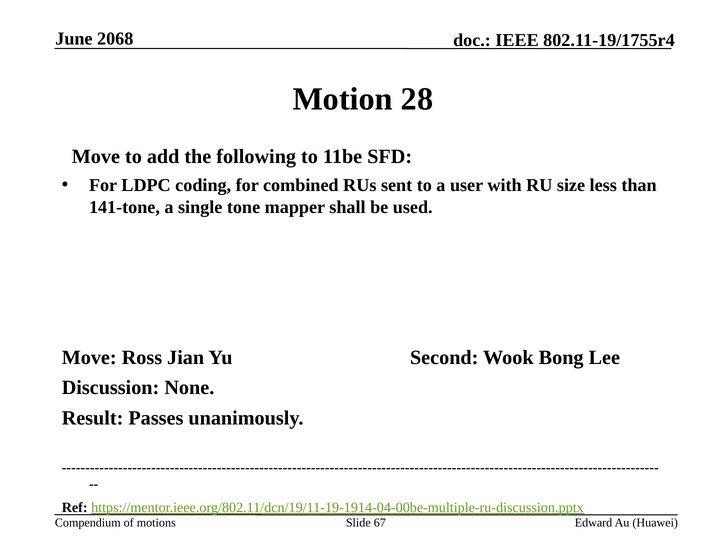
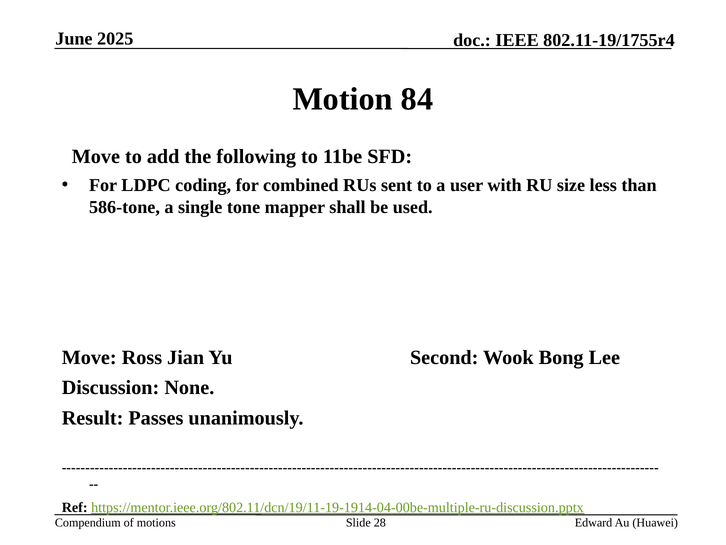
2068: 2068 -> 2025 (115, 38)
28: 28 -> 84 (417, 99)
141-tone: 141-tone -> 586-tone (124, 207)
67: 67 -> 28 (380, 522)
